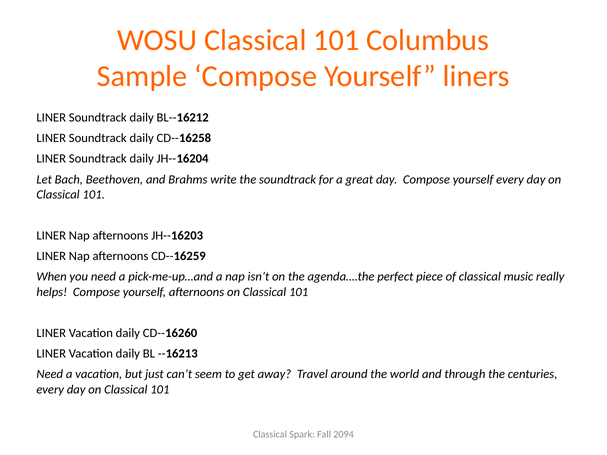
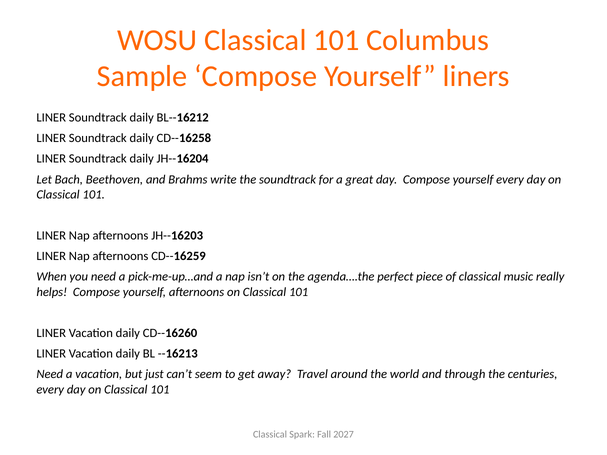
2094: 2094 -> 2027 (344, 435)
